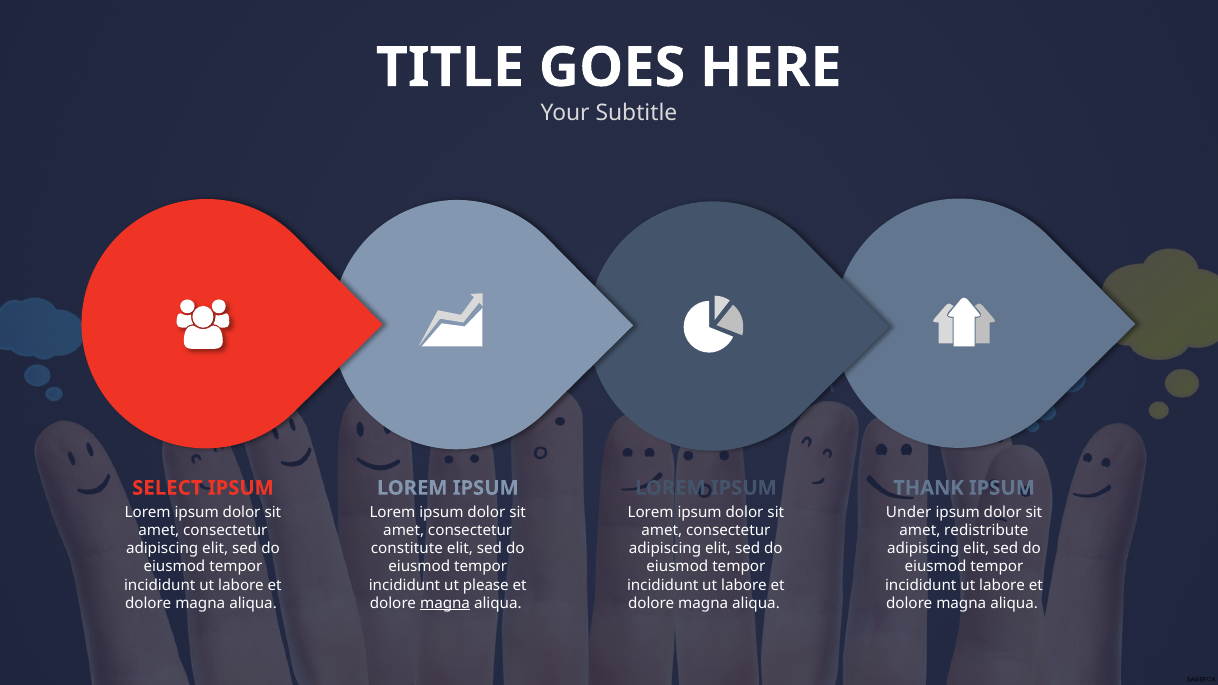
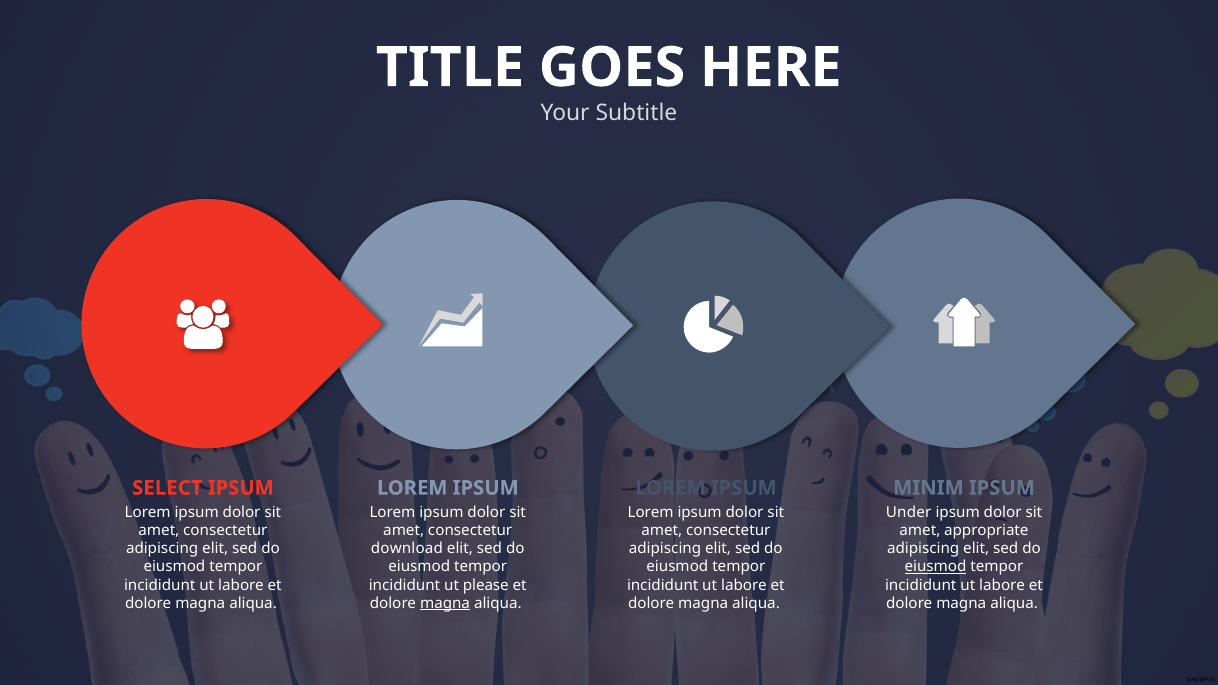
THANK: THANK -> MINIM (928, 488)
redistribute: redistribute -> appropriate (986, 530)
constitute: constitute -> download (407, 549)
eiusmod underline: none -> present (935, 567)
